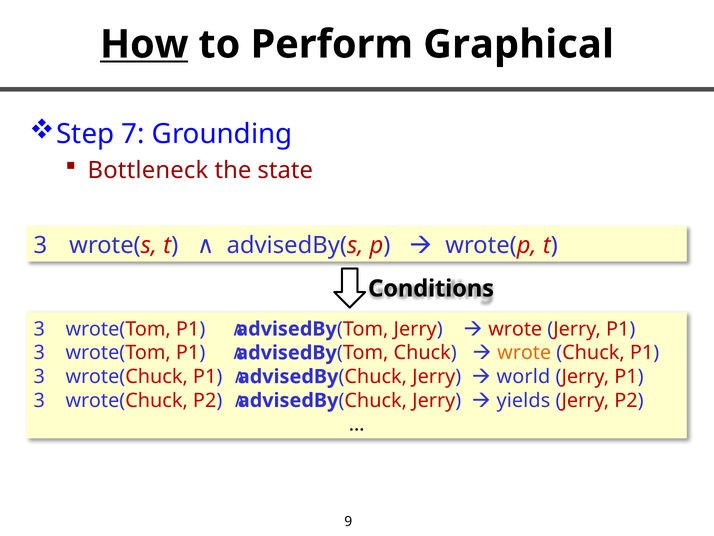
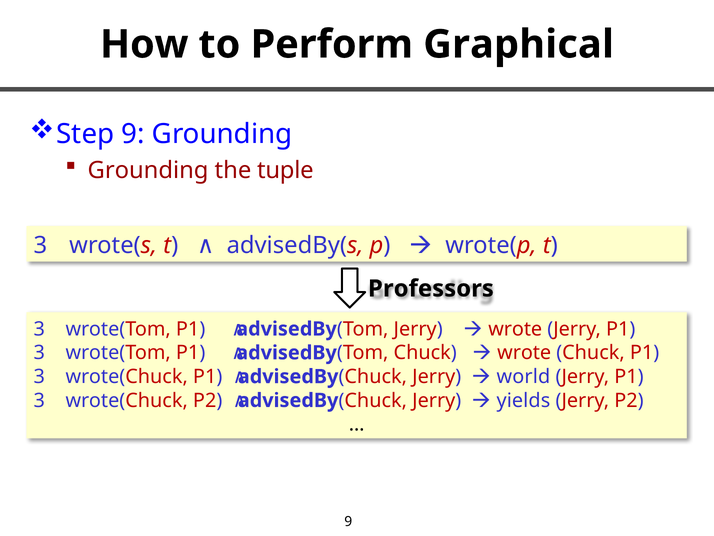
How underline: present -> none (144, 44)
Step 7: 7 -> 9 (133, 134)
Bottleneck: Bottleneck -> Grounding (148, 170)
state: state -> tuple (285, 170)
Conditions: Conditions -> Professors (431, 288)
wrote colour: orange -> red (524, 352)
